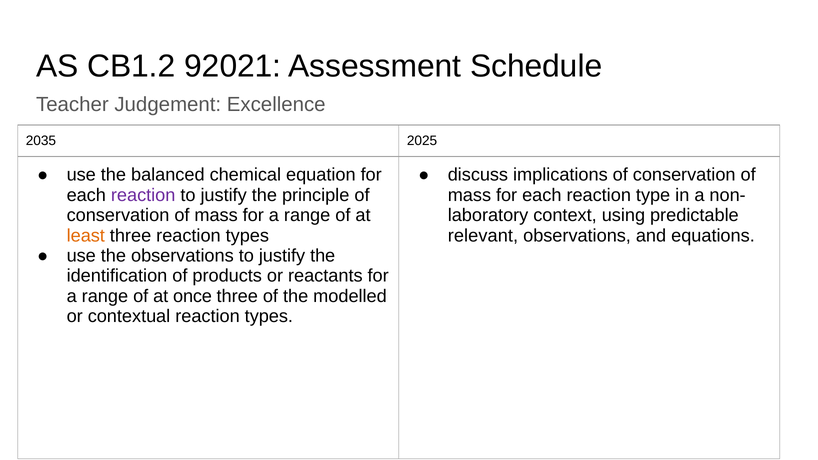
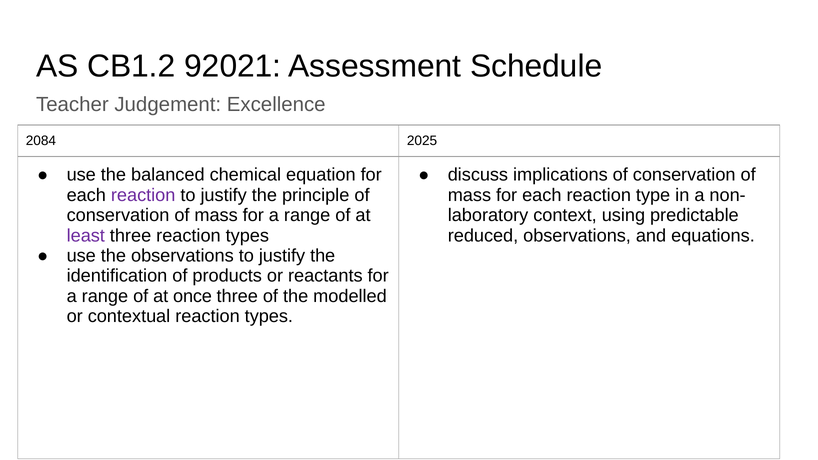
2035: 2035 -> 2084 (41, 141)
least colour: orange -> purple (86, 236)
relevant: relevant -> reduced (483, 236)
